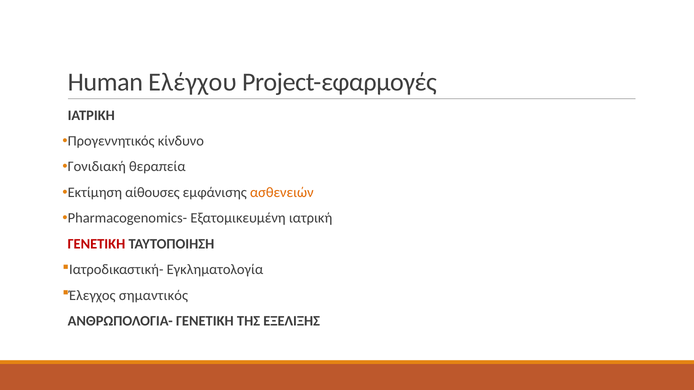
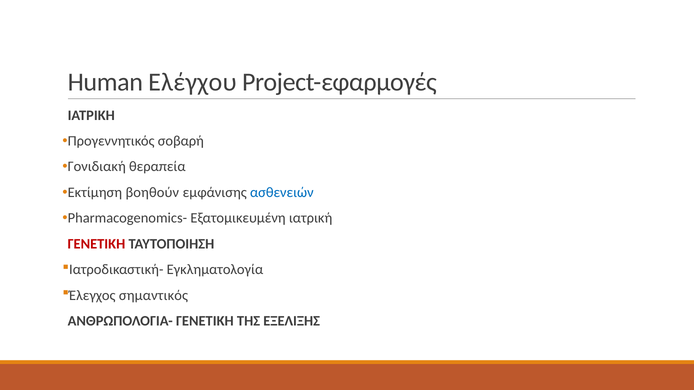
κίνδυνο: κίνδυνο -> σοβαρή (181, 141)
αίθουσες: αίθουσες -> βοηθούν (152, 193)
ασθενειών colour: orange -> blue (282, 193)
